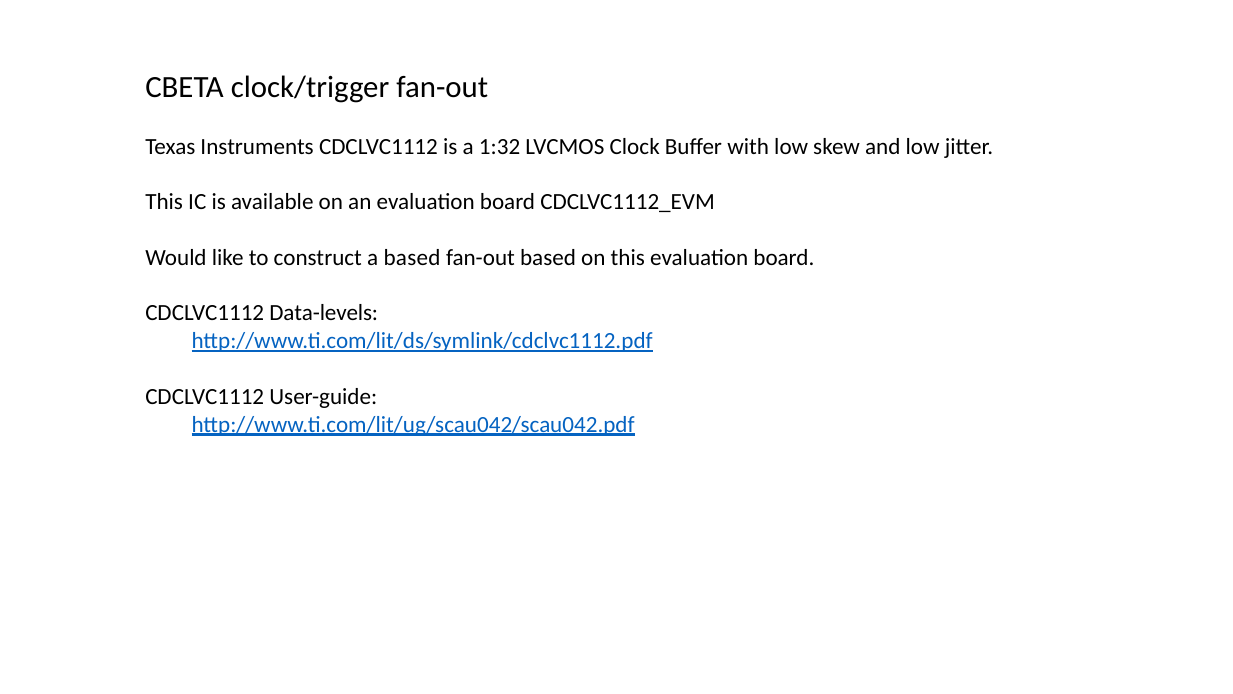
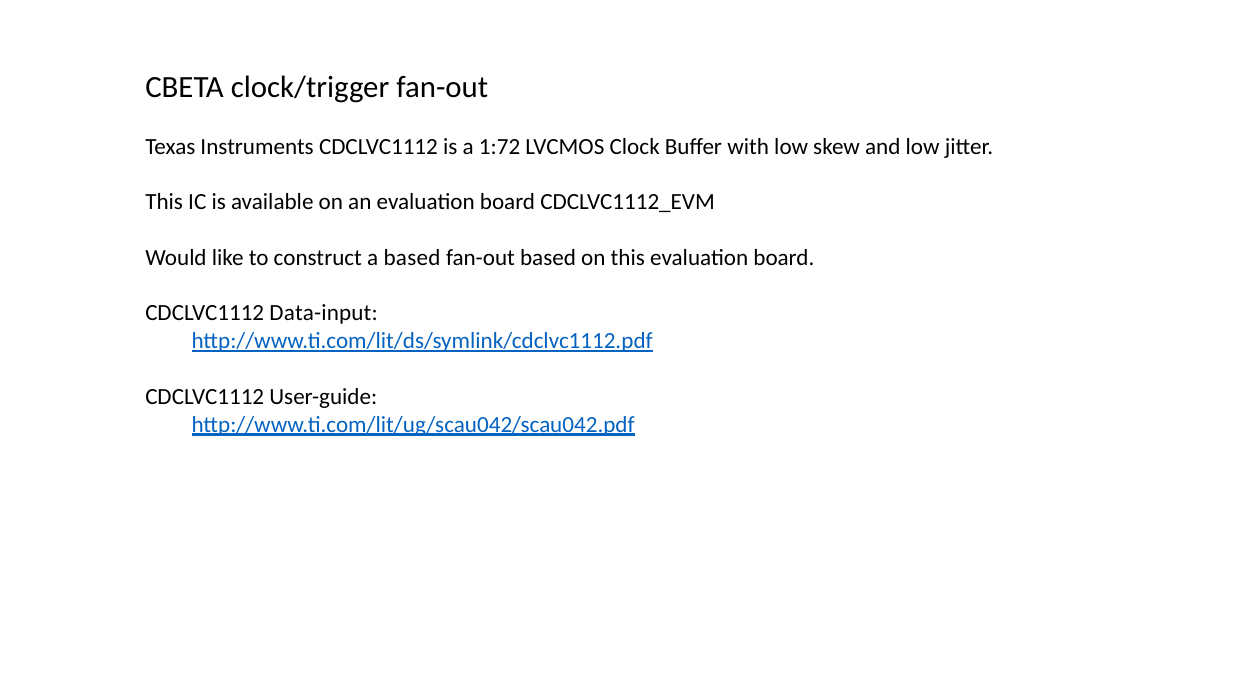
1:32: 1:32 -> 1:72 (500, 146)
Data-levels: Data-levels -> Data-input (324, 313)
